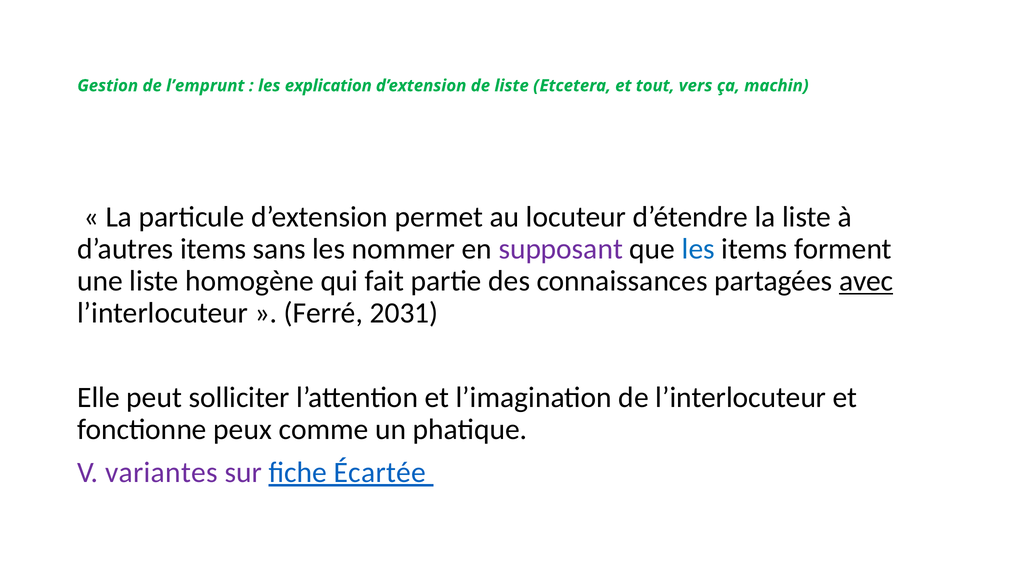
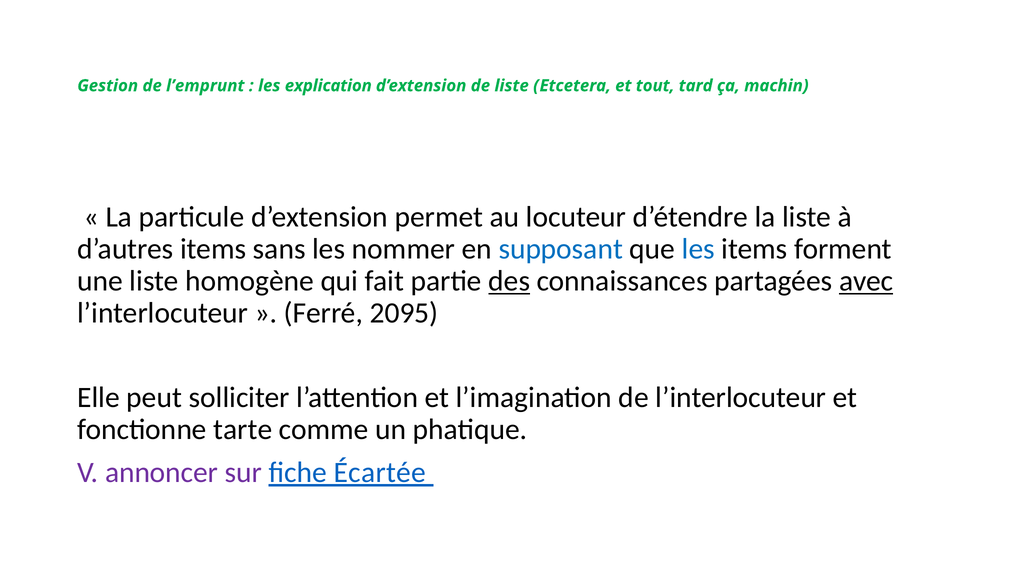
vers: vers -> tard (696, 86)
supposant colour: purple -> blue (561, 249)
des underline: none -> present (509, 281)
2031: 2031 -> 2095 (404, 313)
peux: peux -> tarte (243, 429)
variantes: variantes -> annoncer (162, 472)
